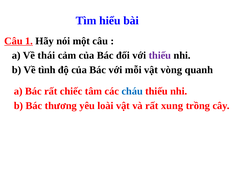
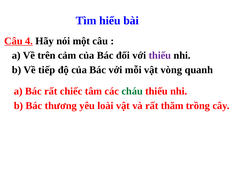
1: 1 -> 4 (29, 41)
thái: thái -> trên (47, 55)
tình: tình -> tiếp (47, 70)
cháu colour: blue -> green (132, 91)
xung: xung -> thăm (172, 106)
